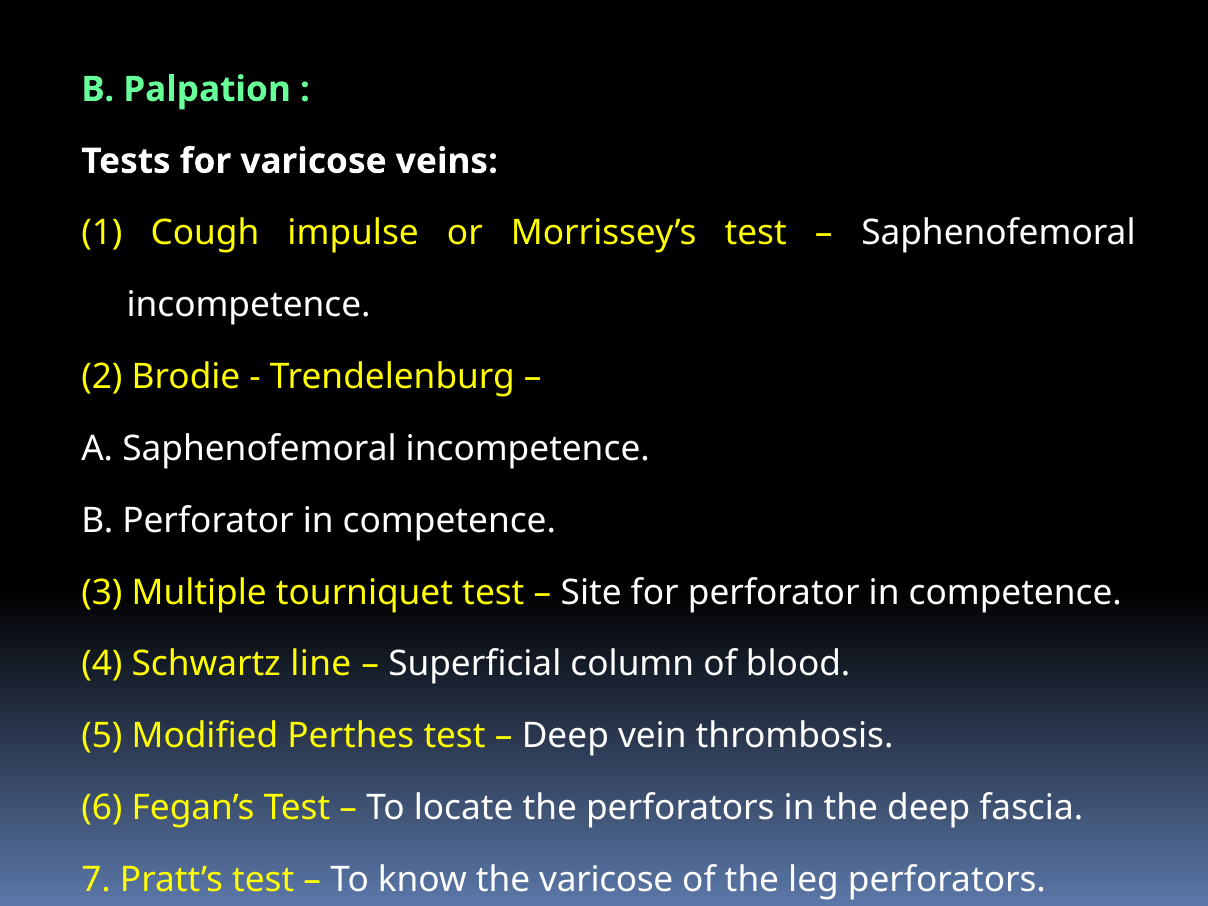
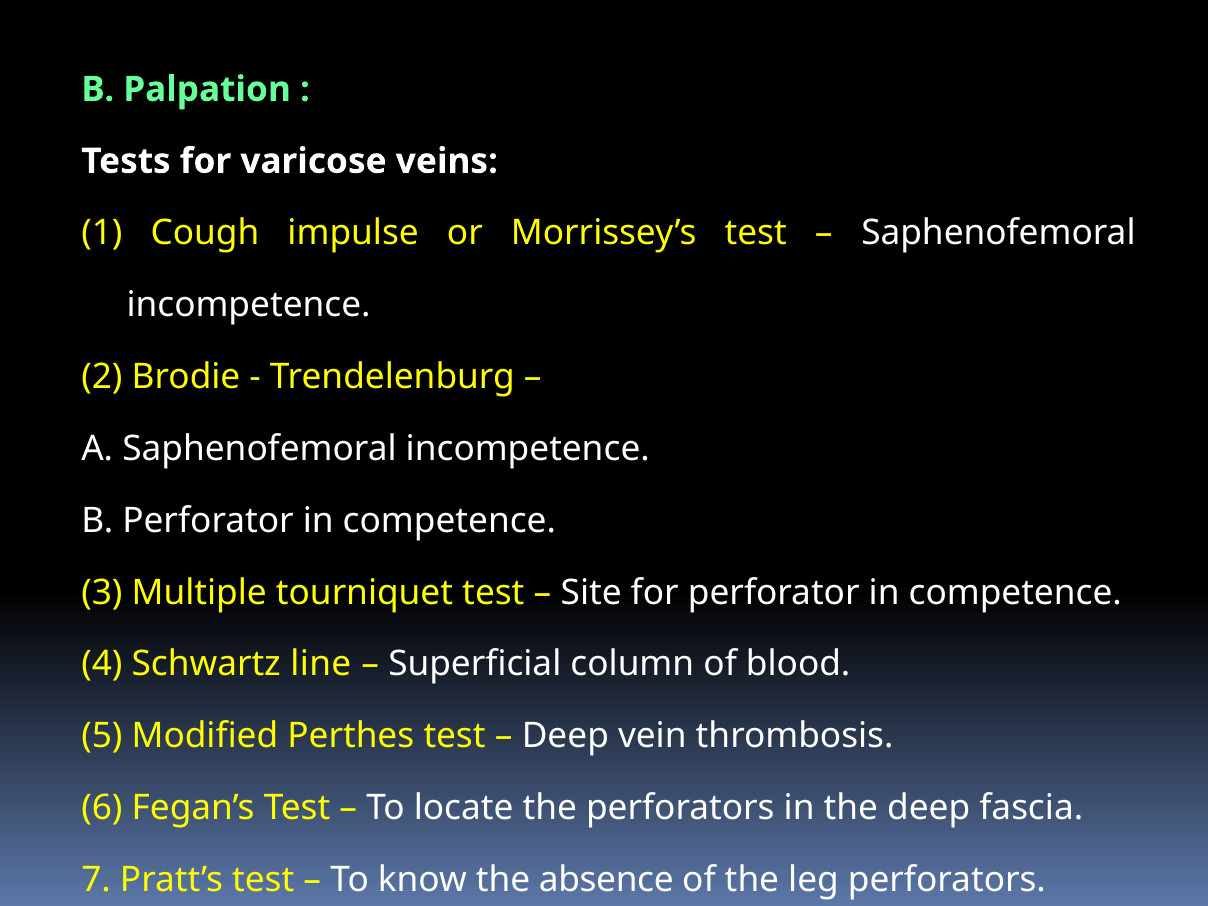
the varicose: varicose -> absence (606, 880)
